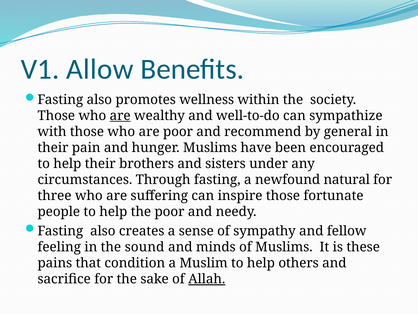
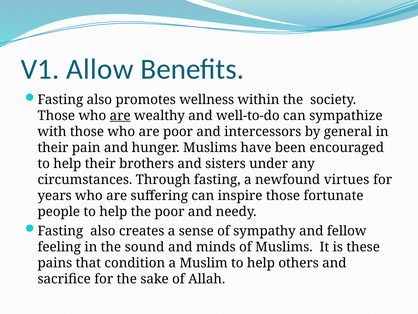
recommend: recommend -> intercessors (263, 131)
natural: natural -> virtues (347, 180)
three: three -> years (55, 196)
Allah underline: present -> none (207, 279)
